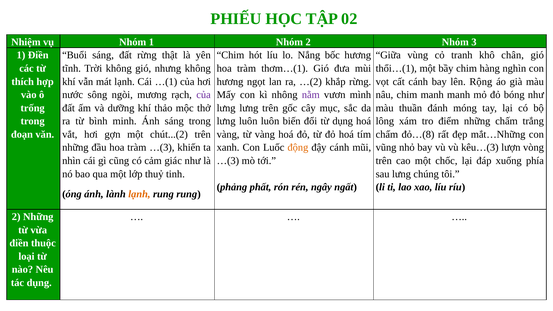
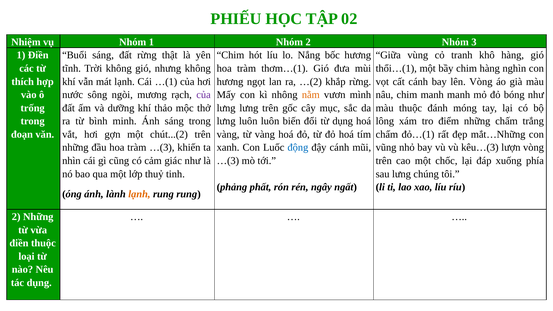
khô chân: chân -> hàng (513, 55)
lên Rộng: Rộng -> Vòng (481, 82)
nằm colour: purple -> orange (311, 95)
màu thuần: thuần -> thuộc (411, 108)
đỏ…(8: đỏ…(8 -> đỏ…(1 (418, 134)
động colour: orange -> blue (298, 148)
